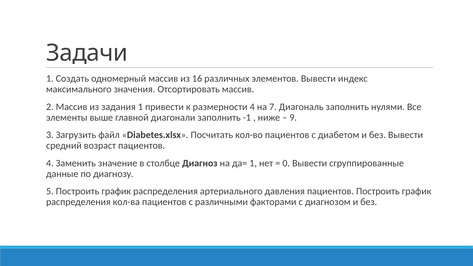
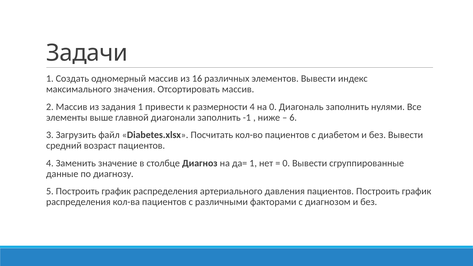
на 7: 7 -> 0 (273, 107)
9: 9 -> 6 (293, 117)
